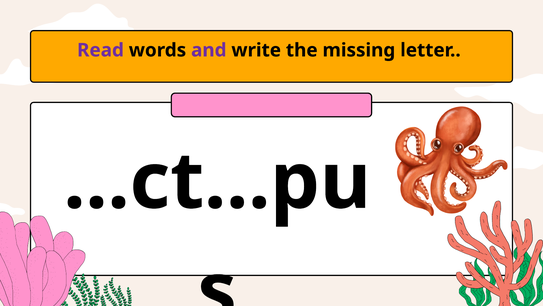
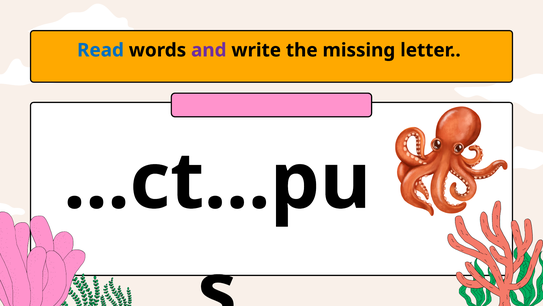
Read colour: purple -> blue (100, 50)
